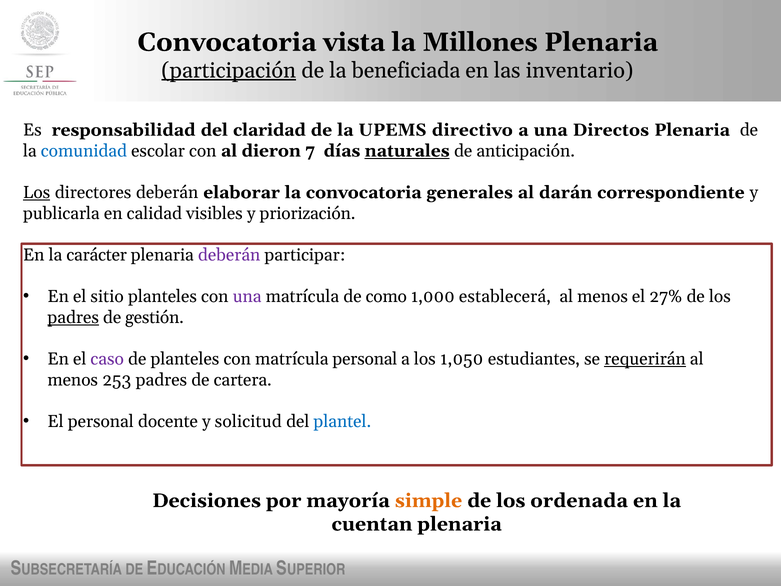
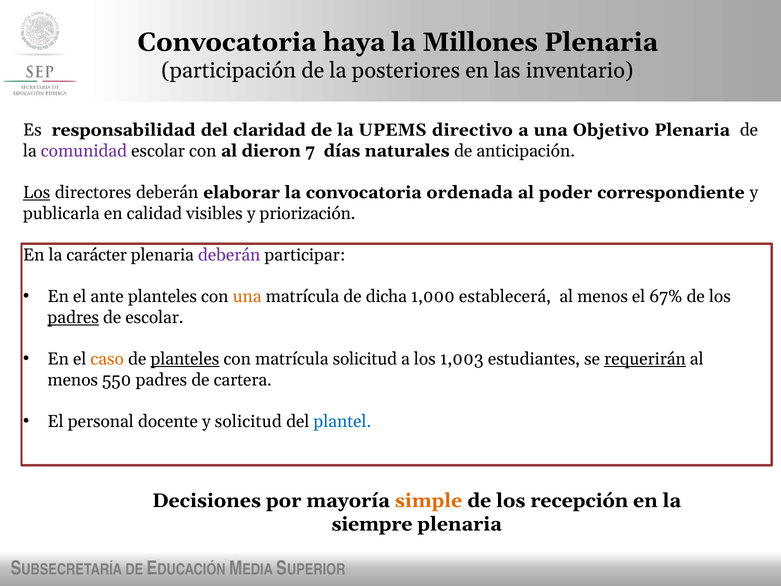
vista: vista -> haya (354, 42)
participación underline: present -> none (229, 71)
beneficiada: beneficiada -> posteriores (406, 71)
Directos: Directos -> Objetivo (611, 130)
comunidad colour: blue -> purple (84, 151)
naturales underline: present -> none (407, 151)
generales: generales -> ordenada (470, 192)
darán: darán -> poder (566, 192)
sitio: sitio -> ante (107, 296)
una colour: purple -> orange (247, 296)
como: como -> dicha (386, 296)
27%: 27% -> 67% (666, 296)
de gestión: gestión -> escolar (154, 317)
caso colour: purple -> orange (107, 359)
planteles underline: none -> present (185, 359)
matrícula personal: personal -> solicitud (365, 359)
1,050: 1,050 -> 1,003 (462, 359)
253: 253 -> 550 (117, 380)
ordenada: ordenada -> recepción (579, 500)
cuentan: cuentan -> siempre (372, 524)
